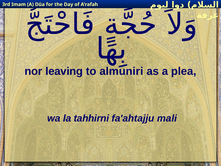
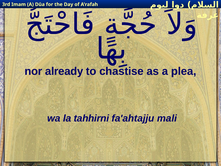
leaving: leaving -> already (64, 71)
almuniri: almuniri -> chastise (121, 71)
